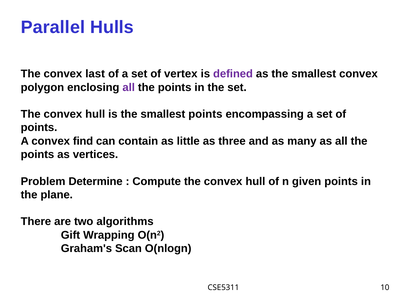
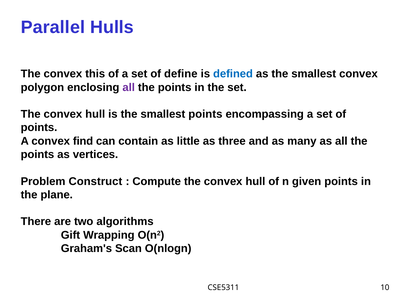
last: last -> this (95, 74)
vertex: vertex -> define (181, 74)
defined colour: purple -> blue (233, 74)
Determine: Determine -> Construct (95, 181)
